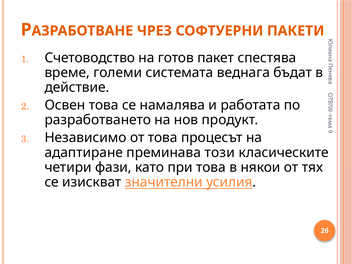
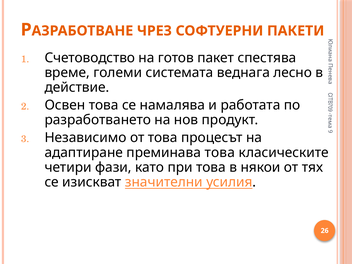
бъдат: бъдат -> лесно (293, 73)
преминава този: този -> това (220, 152)
